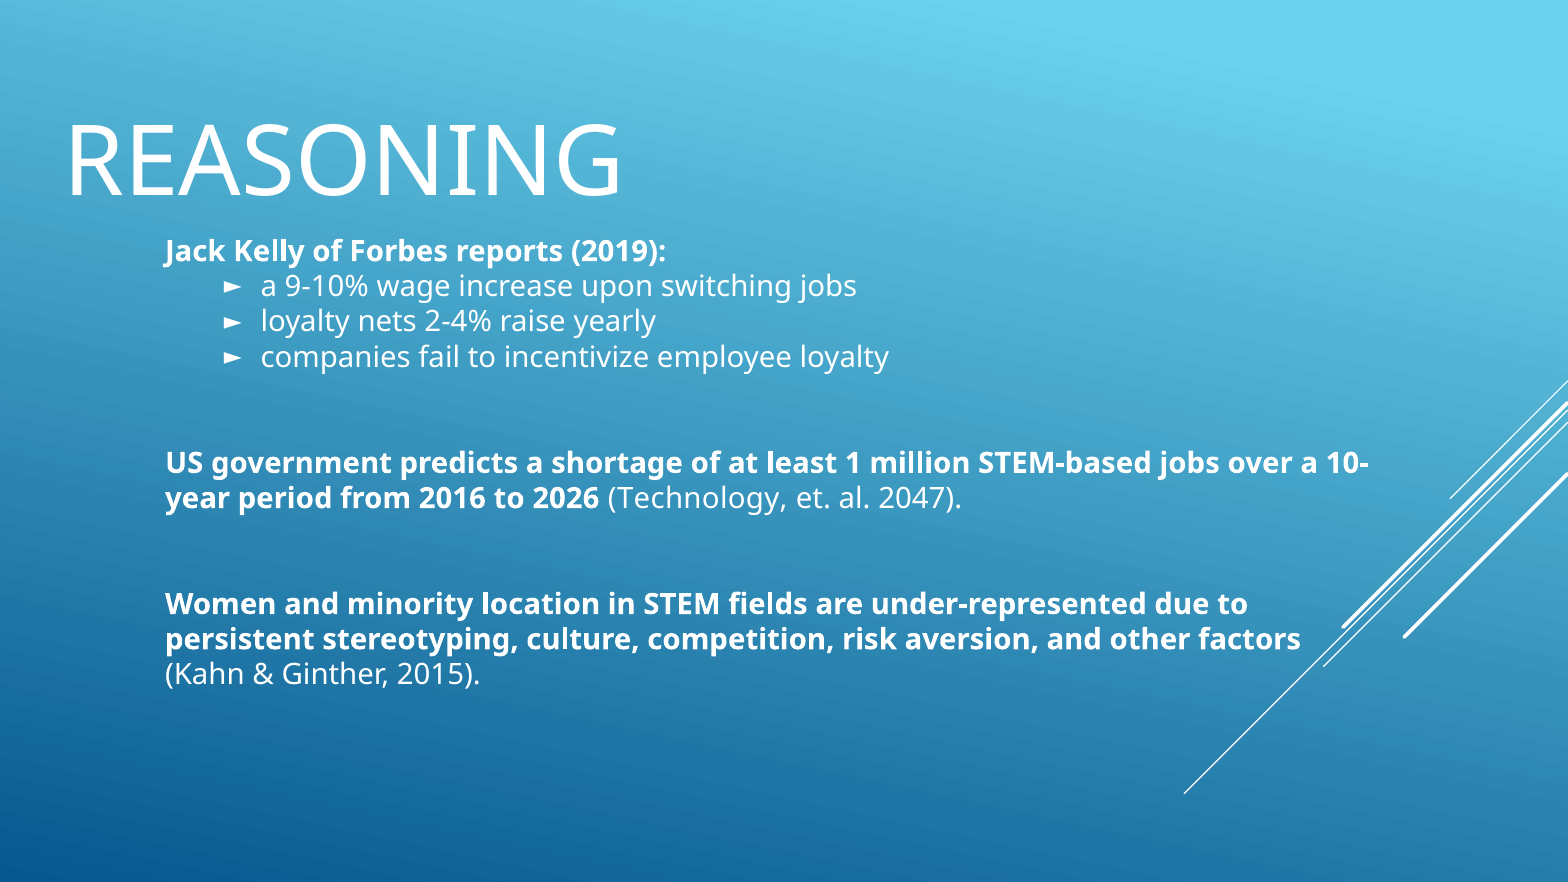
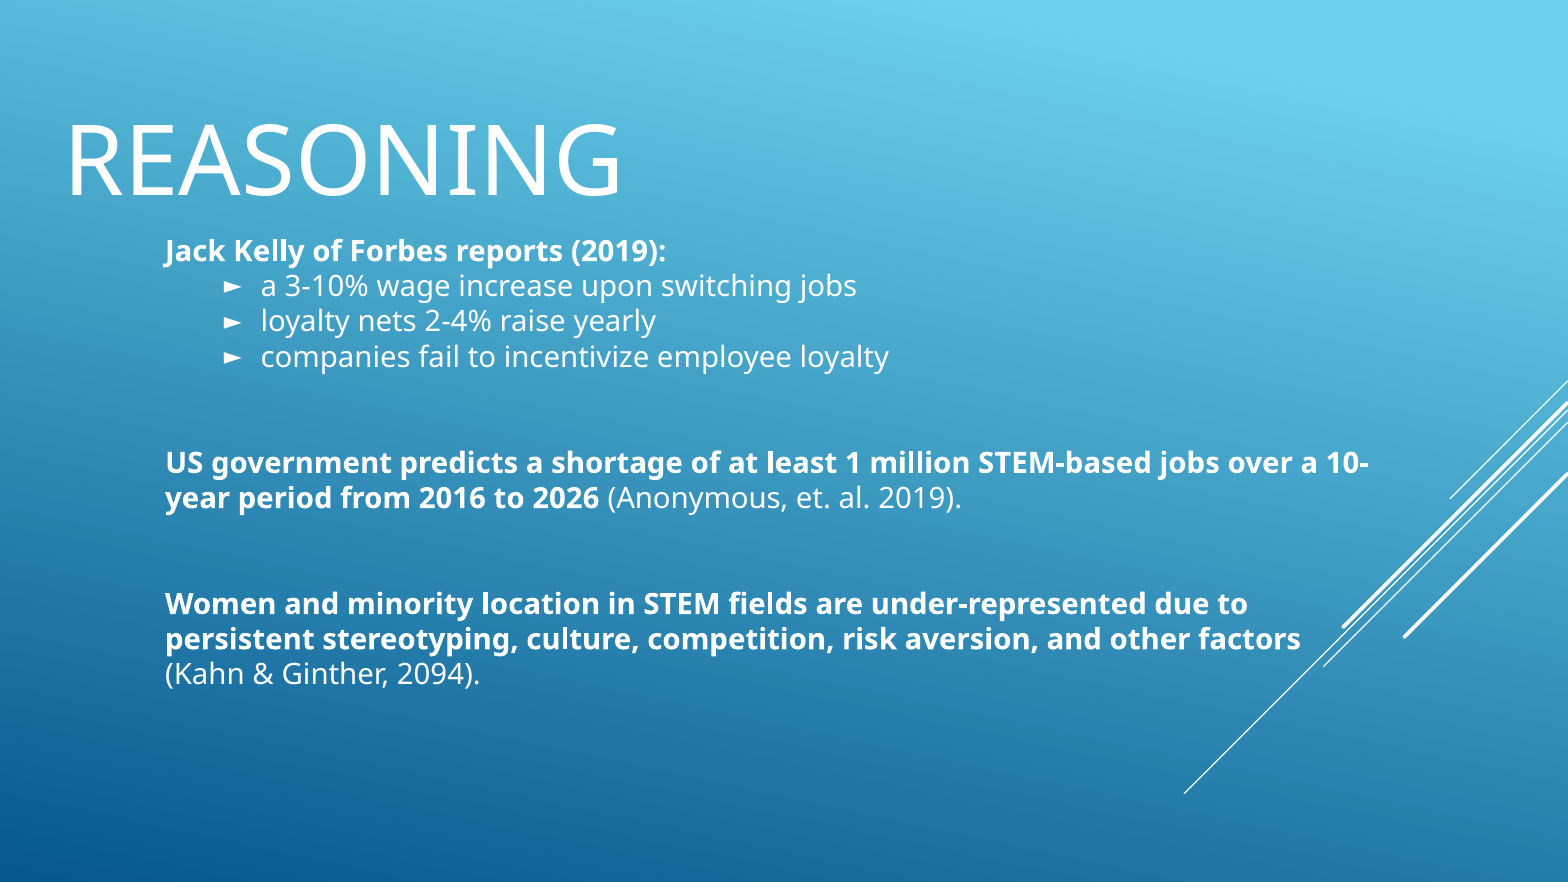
9-10%: 9-10% -> 3-10% (327, 287)
Technology: Technology -> Anonymous (698, 498)
al 2047: 2047 -> 2019 (920, 498)
2015: 2015 -> 2094 (439, 675)
